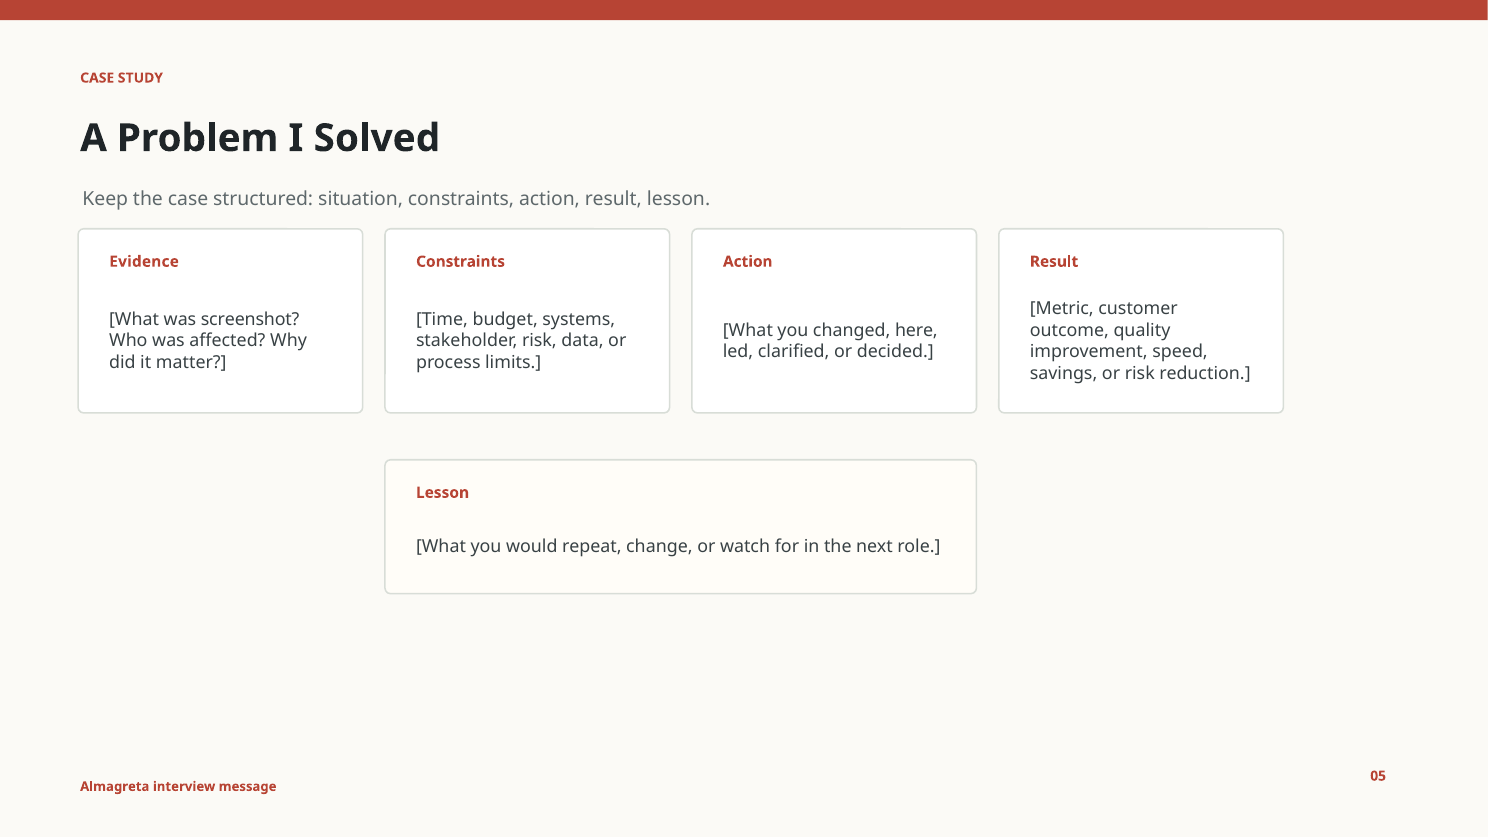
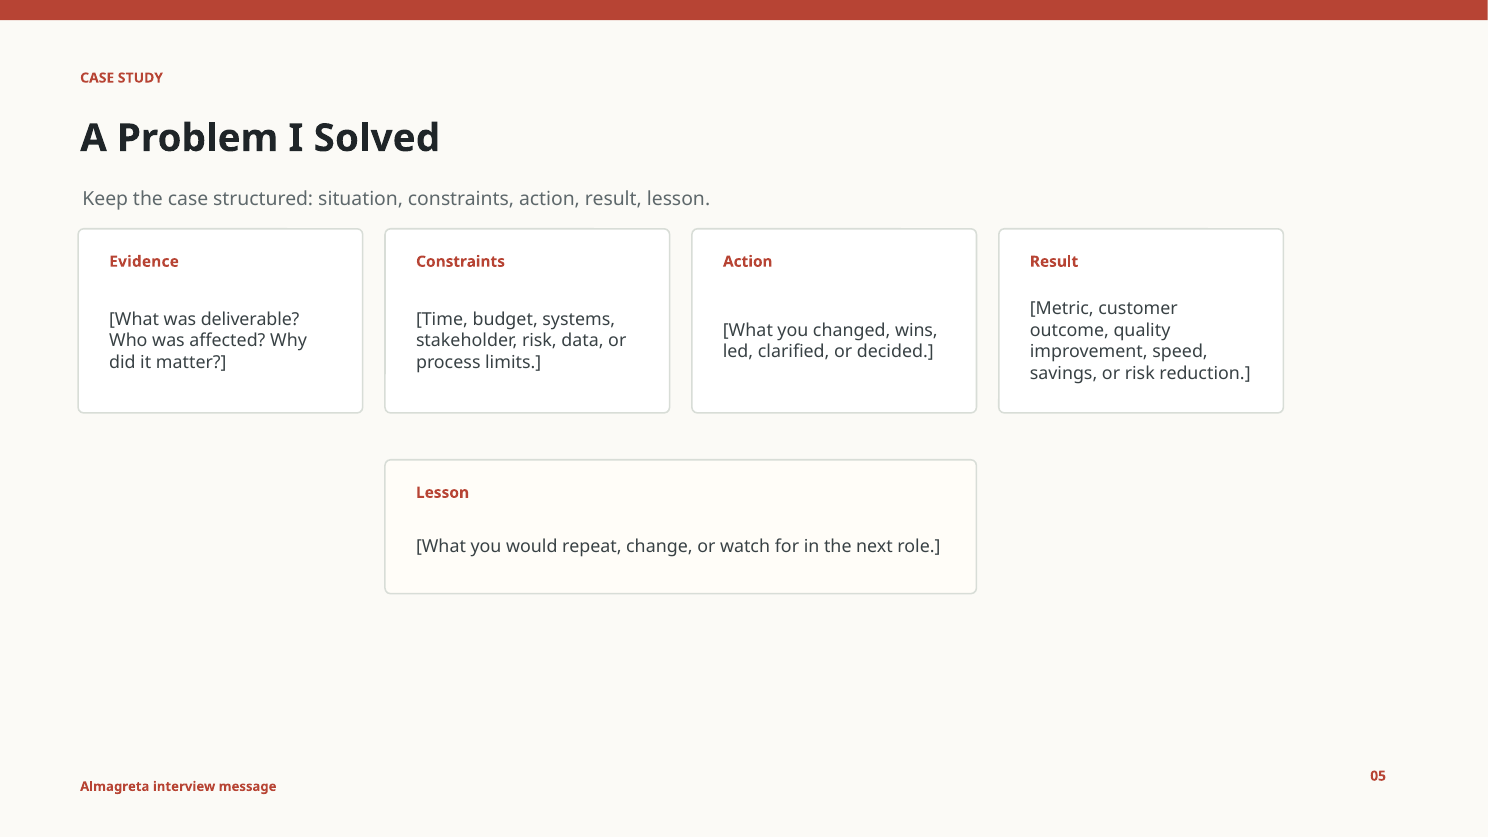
screenshot: screenshot -> deliverable (250, 320)
here: here -> wins (916, 330)
